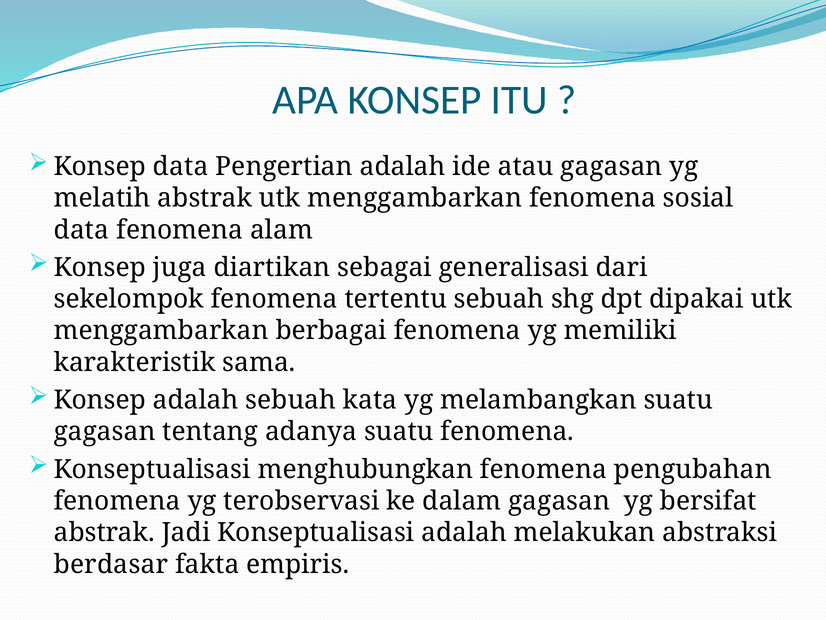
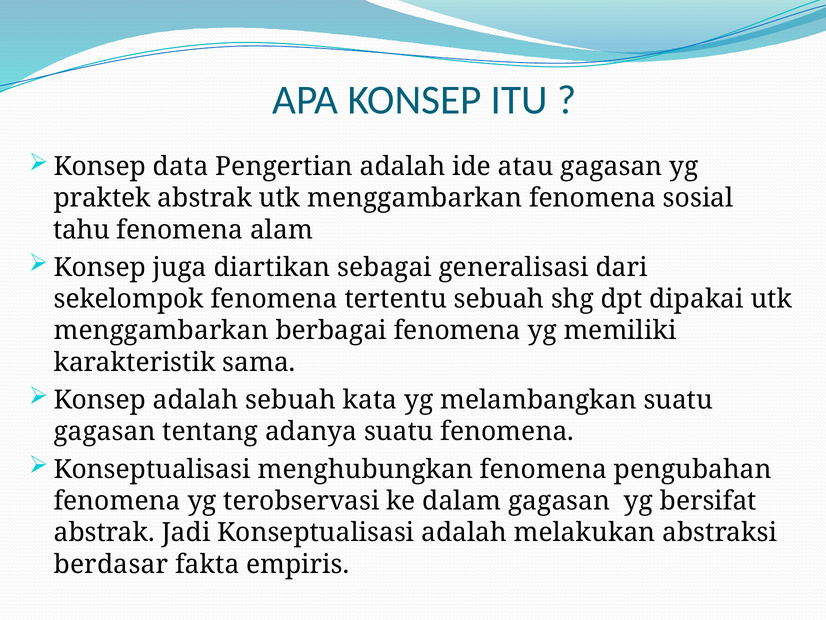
melatih: melatih -> praktek (102, 198)
data: data -> tahu (82, 230)
